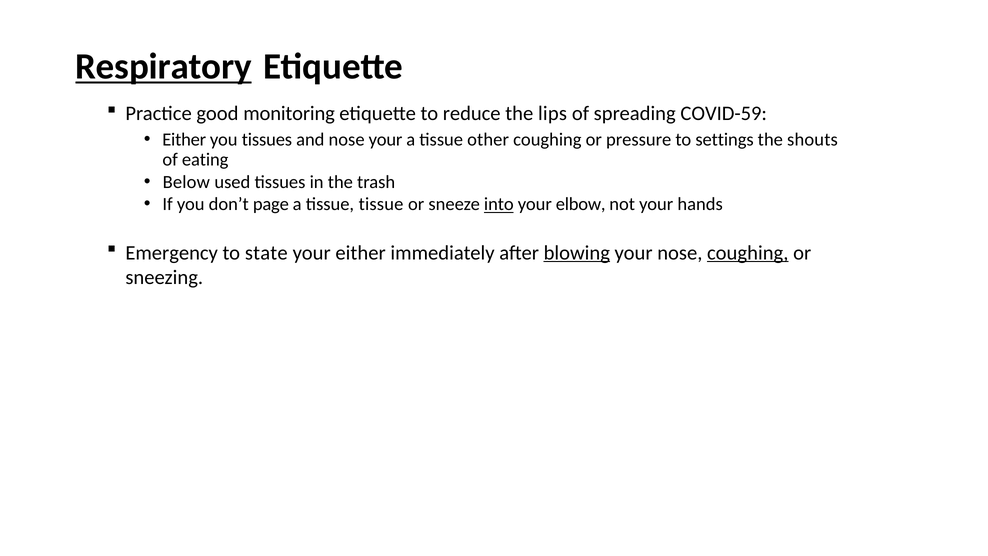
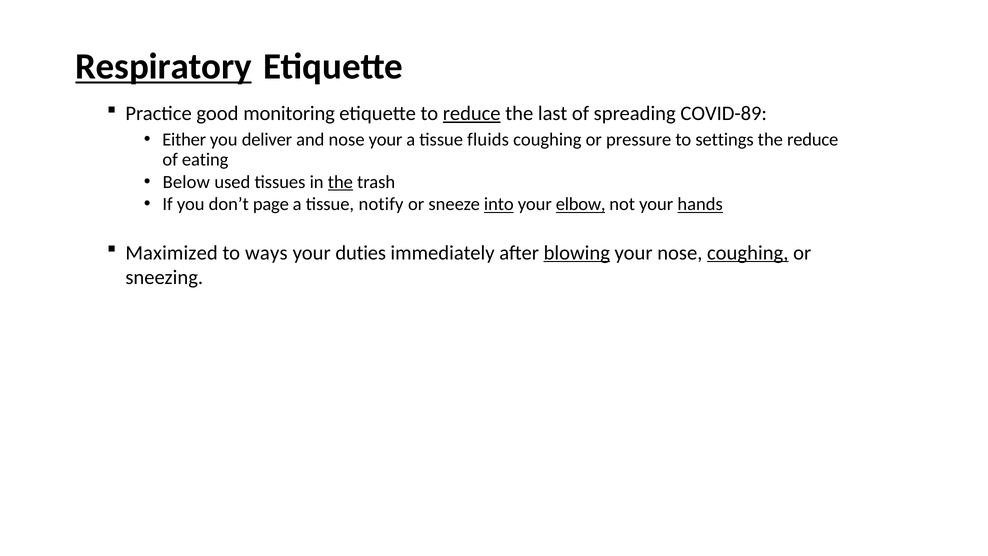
reduce underline: none -> present (472, 113)
lips: lips -> last (553, 113)
COVID-59: COVID-59 -> COVID-89 (724, 113)
you tissues: tissues -> deliver (267, 140)
other: other -> fluids (488, 140)
the shouts: shouts -> reduce (813, 140)
the underline: none -> present (340, 182)
tissue tissue: tissue -> notify (381, 204)
elbow underline: none -> present (581, 204)
hands underline: none -> present (700, 204)
Emergency: Emergency -> Maximized (172, 253)
state: state -> ways (266, 253)
your either: either -> duties (361, 253)
